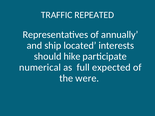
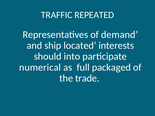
annually: annually -> demand (120, 35)
hike: hike -> into (72, 57)
expected: expected -> packaged (111, 67)
were: were -> trade (87, 78)
